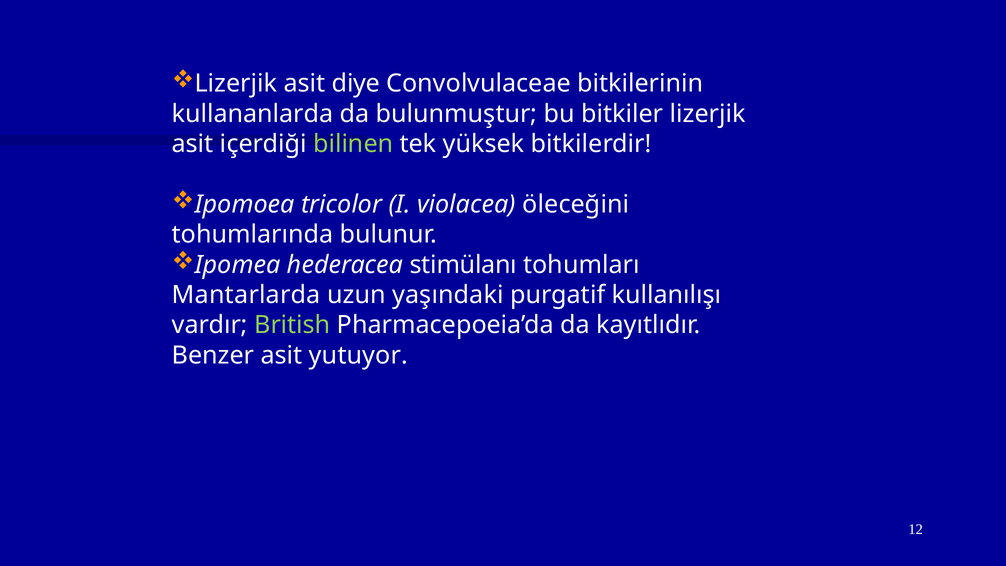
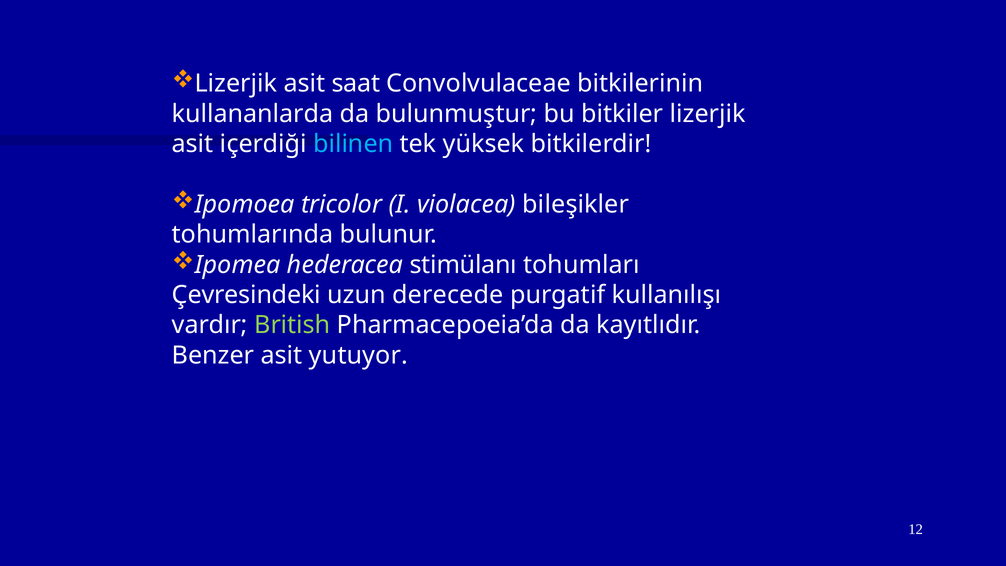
diye: diye -> saat (356, 84)
bilinen colour: light green -> light blue (353, 144)
öleceğini: öleceğini -> bileşikler (576, 204)
Mantarlarda: Mantarlarda -> Çevresindeki (246, 295)
yaşındaki: yaşındaki -> derecede (448, 295)
